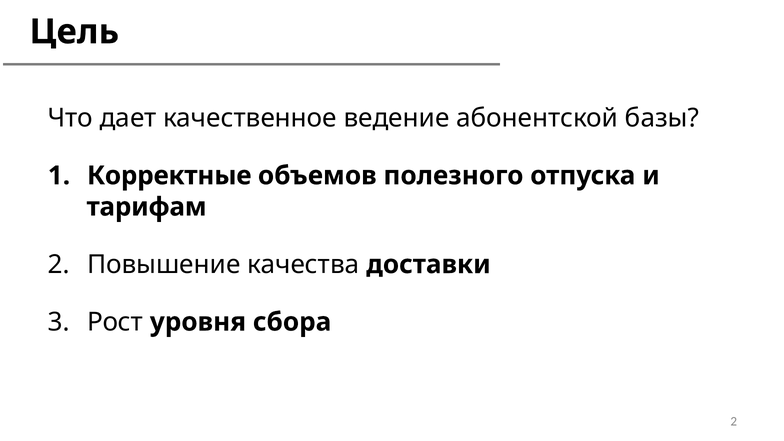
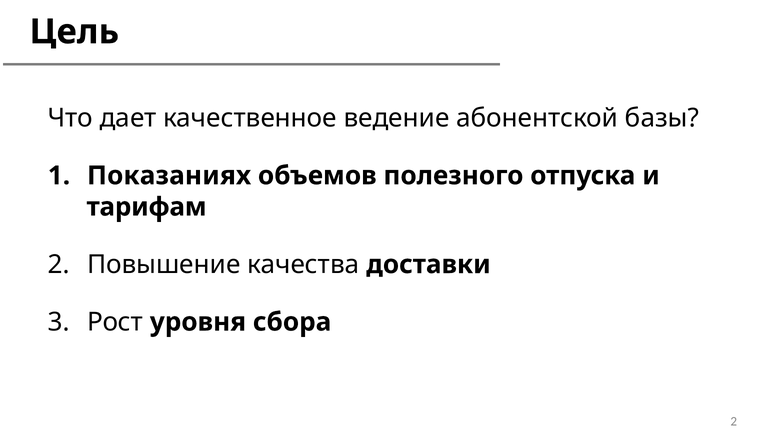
Корректные: Корректные -> Показаниях (169, 176)
